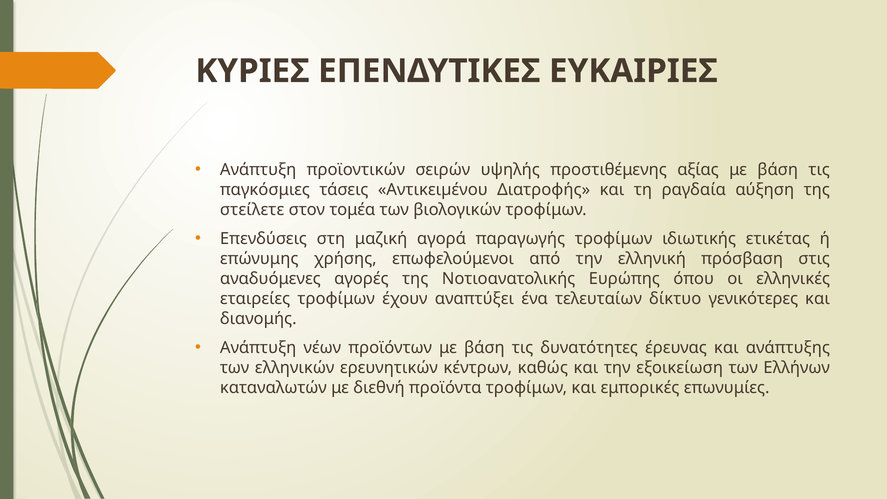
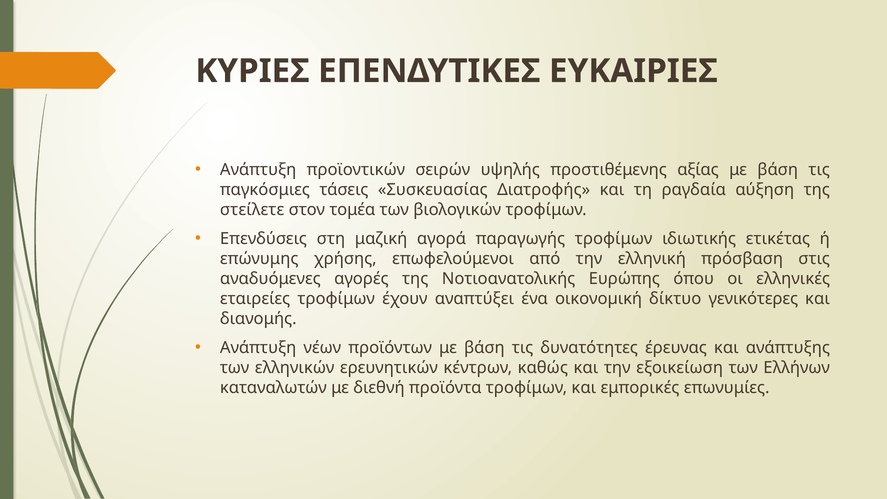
Αντικειµένου: Αντικειµένου -> Συσκευασίας (433, 190)
τελευταίων: τελευταίων -> οικονοµική (599, 299)
